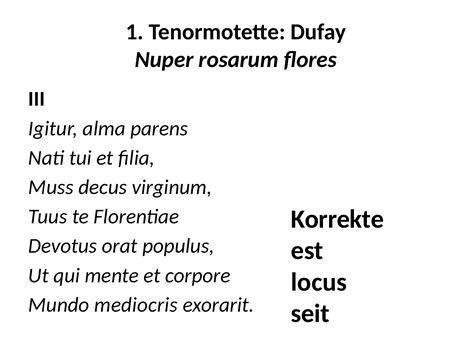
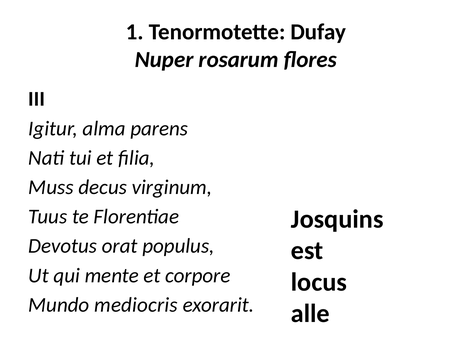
Korrekte: Korrekte -> Josquins (337, 219)
seit: seit -> alle (310, 314)
